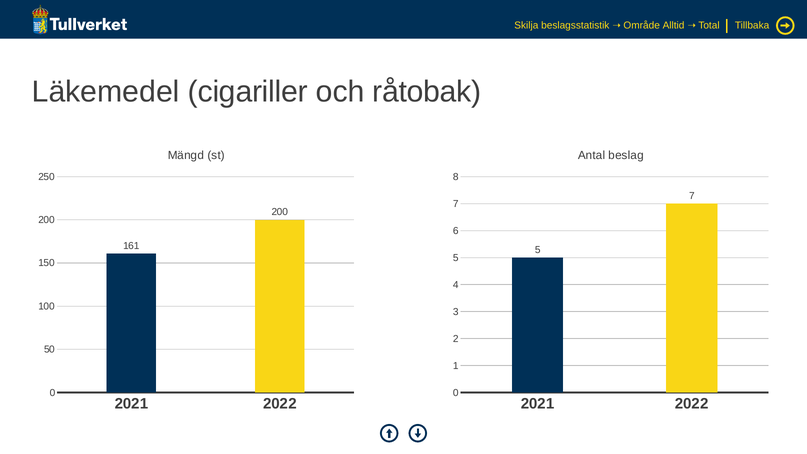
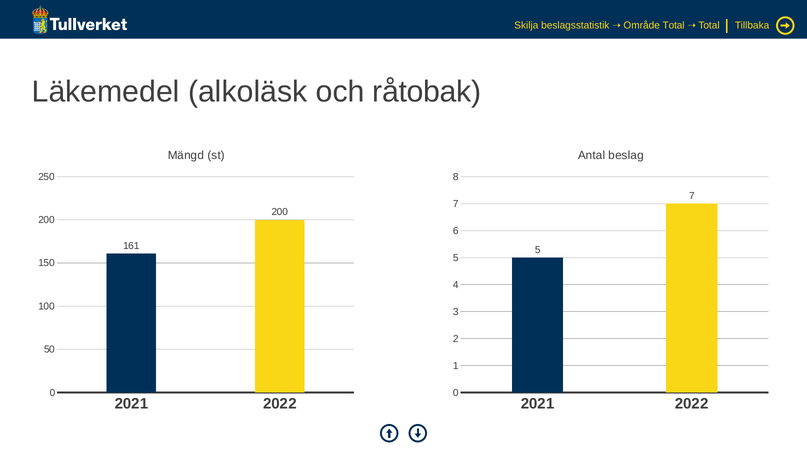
Område Alltid: Alltid -> Total (674, 25)
cigariller: cigariller -> alkoläsk (248, 92)
